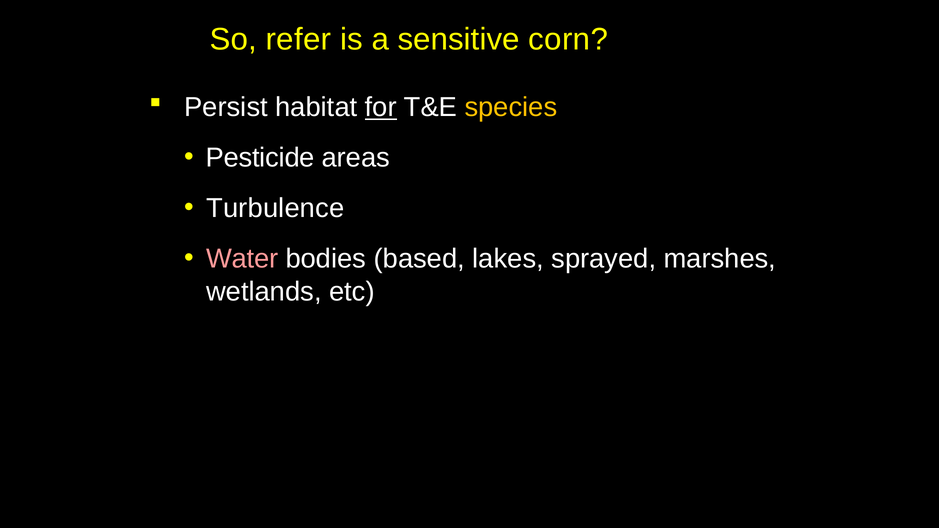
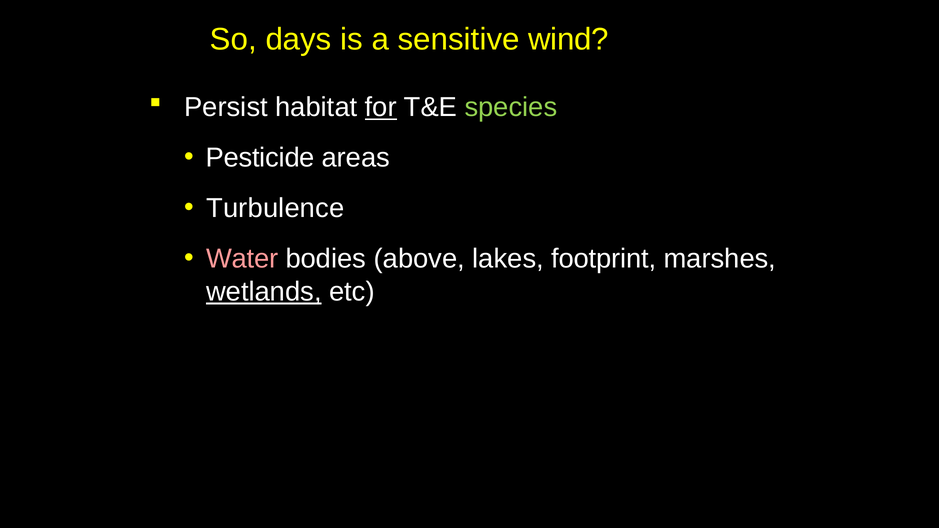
refer: refer -> days (299, 40)
corn: corn -> wind (568, 40)
species colour: yellow -> light green (511, 107)
based: based -> above (419, 259)
sprayed: sprayed -> footprint (604, 259)
wetlands underline: none -> present (264, 292)
